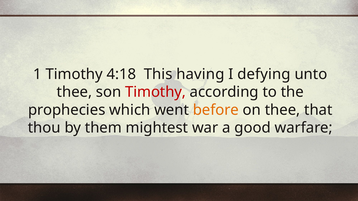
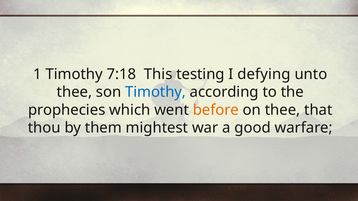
4:18: 4:18 -> 7:18 (121, 74)
having: having -> testing (200, 74)
Timothy colour: red -> blue (156, 92)
